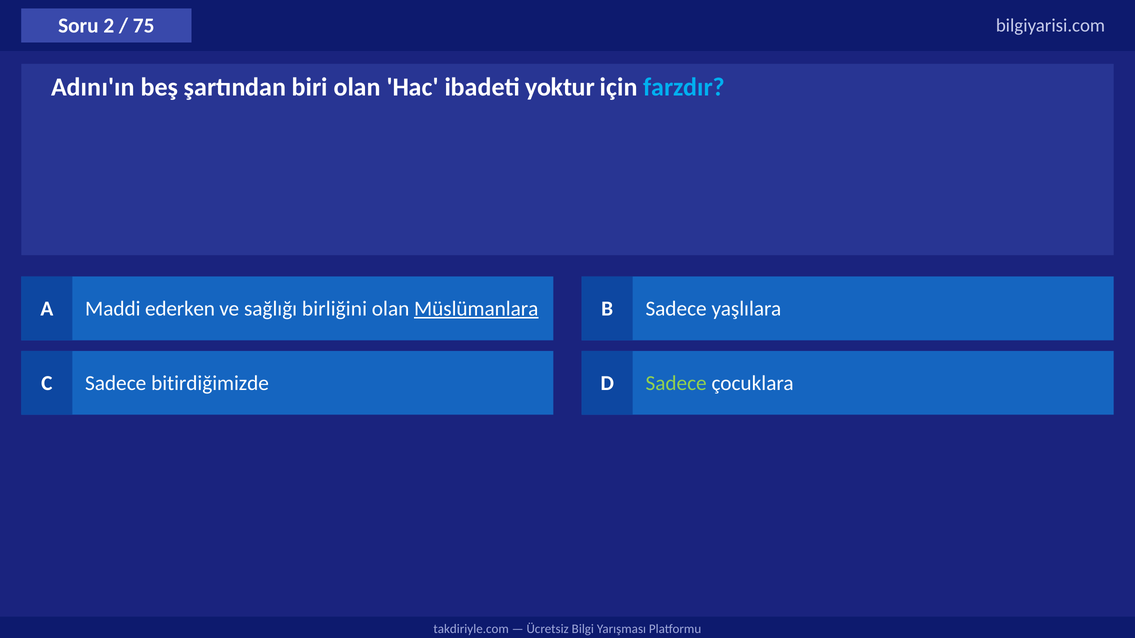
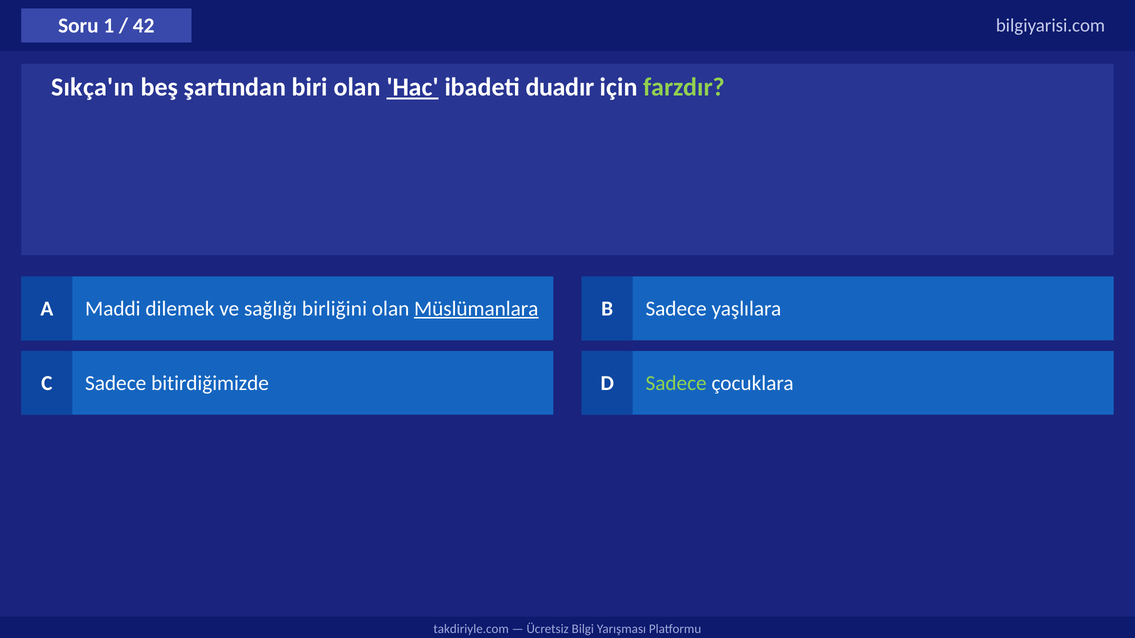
2: 2 -> 1 (109, 26)
75: 75 -> 42 (144, 26)
Adını'ın: Adını'ın -> Sıkça'ın (93, 87)
Hac underline: none -> present (413, 87)
yoktur: yoktur -> duadır (560, 87)
farzdır colour: light blue -> light green (684, 87)
ederken: ederken -> dilemek (180, 309)
